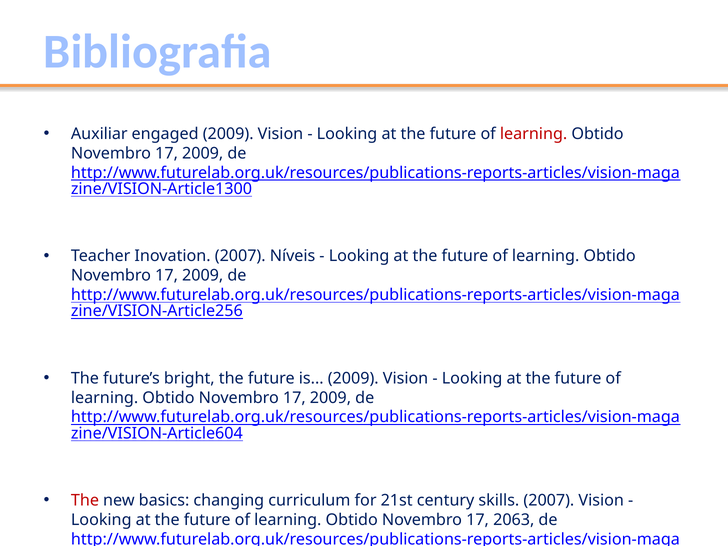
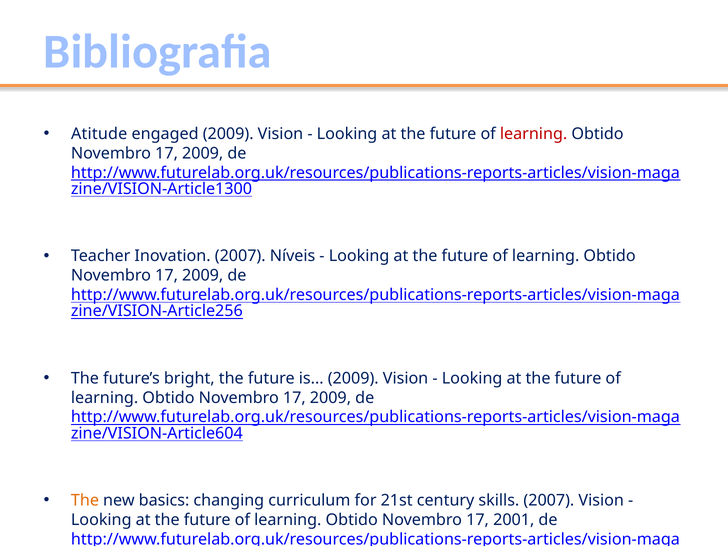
Auxiliar: Auxiliar -> Atitude (99, 134)
The colour: red -> orange (85, 501)
2063: 2063 -> 2001 (514, 520)
